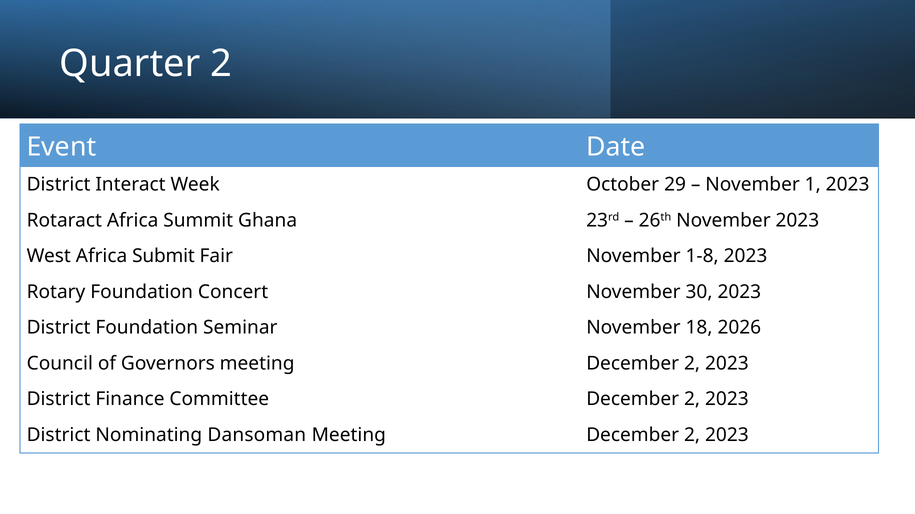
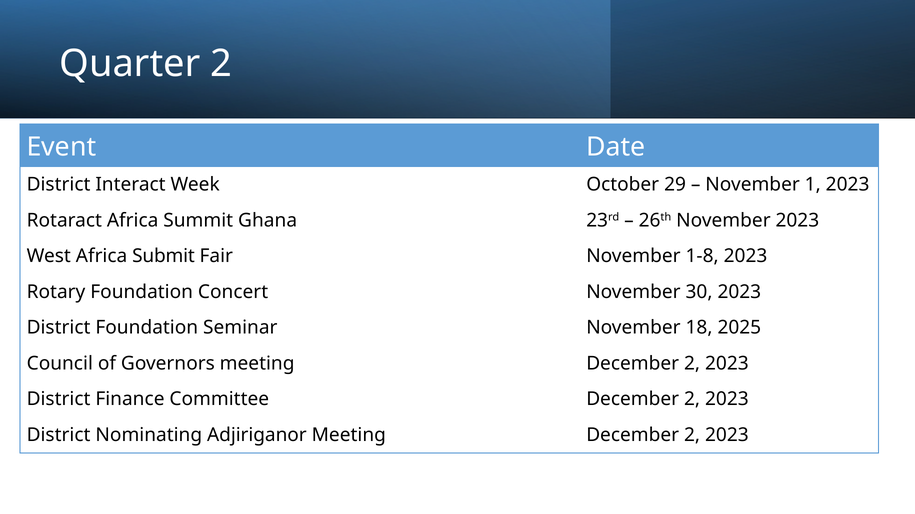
2026: 2026 -> 2025 (739, 328)
Dansoman: Dansoman -> Adjiriganor (257, 435)
